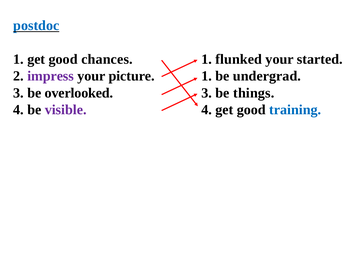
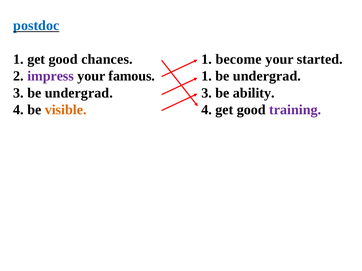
flunked: flunked -> become (239, 59)
picture: picture -> famous (132, 76)
3 be overlooked: overlooked -> undergrad (79, 93)
things: things -> ability (254, 93)
visible colour: purple -> orange (66, 110)
training colour: blue -> purple (295, 110)
